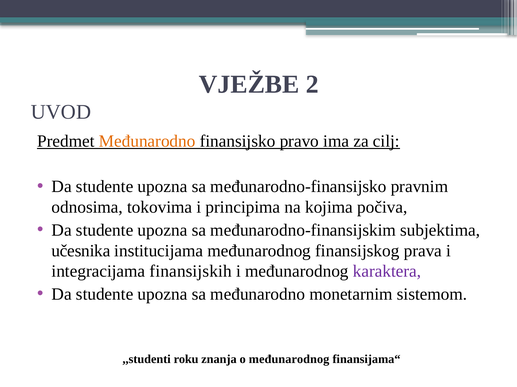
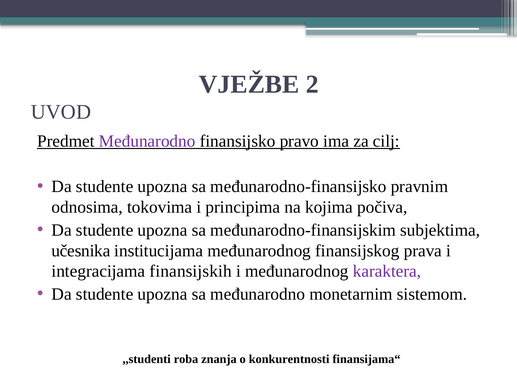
Međunarodno colour: orange -> purple (147, 141)
roku: roku -> roba (186, 360)
o međunarodnog: međunarodnog -> konkurentnosti (289, 360)
